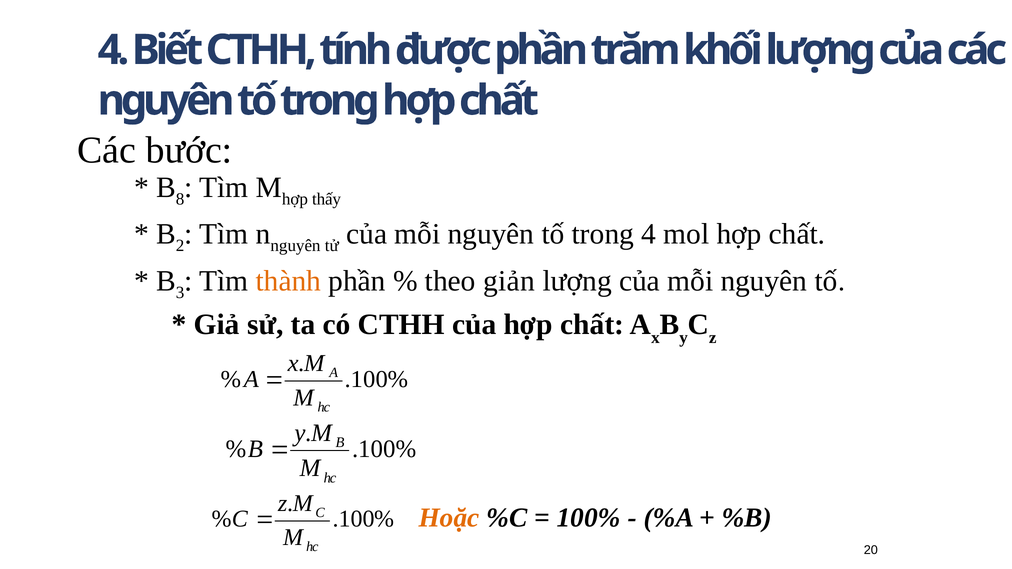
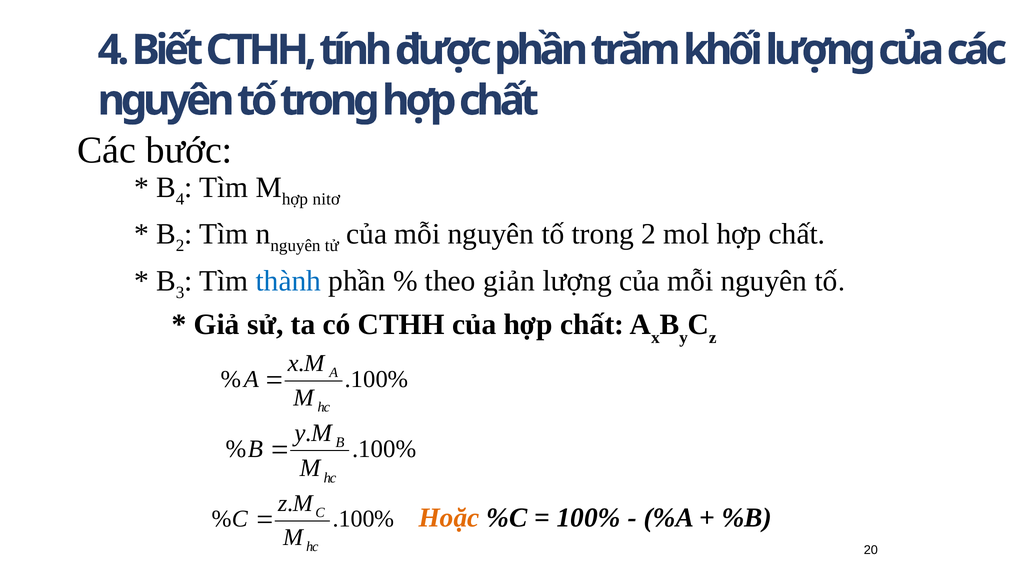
8: 8 -> 4 (180, 199)
thấy: thấy -> nitơ (326, 199)
trong 4: 4 -> 2 (649, 234)
thành colour: orange -> blue (288, 281)
